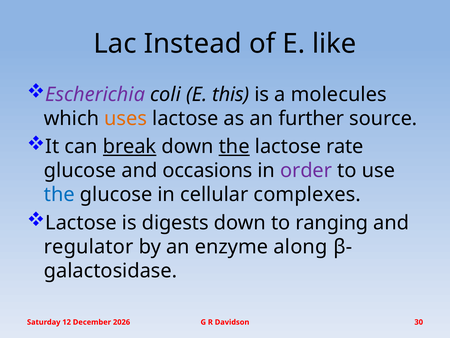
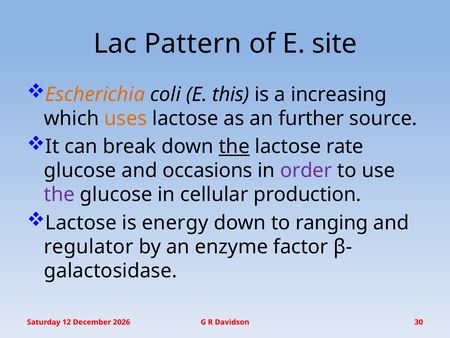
Instead: Instead -> Pattern (193, 44)
like: like -> site (334, 44)
Escherichia colour: purple -> orange (95, 94)
molecules: molecules -> increasing (339, 94)
break underline: present -> none (130, 146)
the colour: blue -> purple (59, 194)
complexes: complexes -> production (307, 194)
digests: digests -> energy (175, 222)
along: along -> factor (301, 246)
